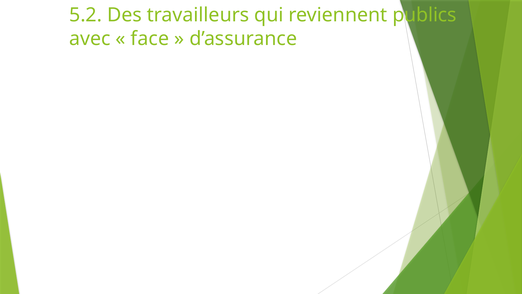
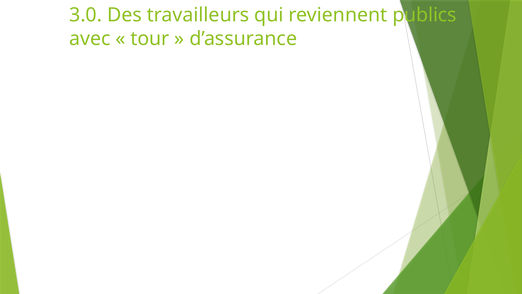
5.2: 5.2 -> 3.0 (86, 15)
face: face -> tour (150, 39)
